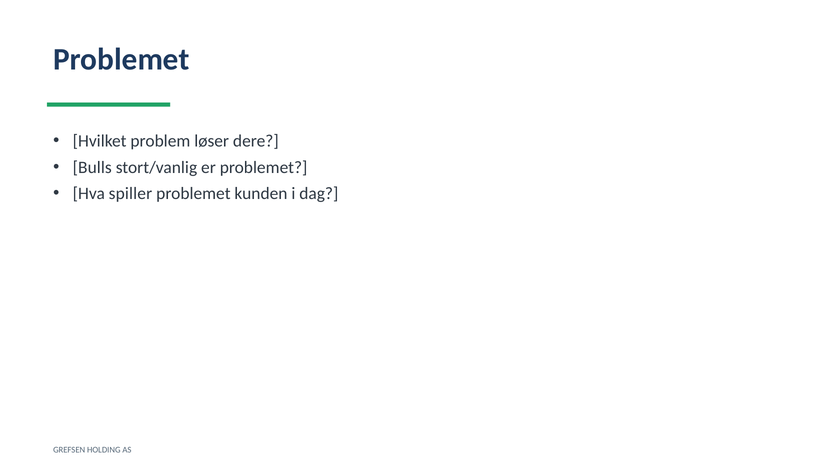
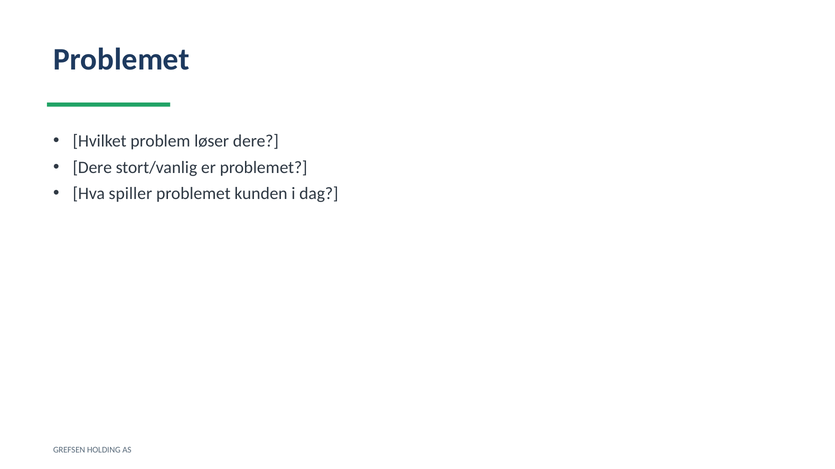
Bulls: Bulls -> Dere (92, 168)
